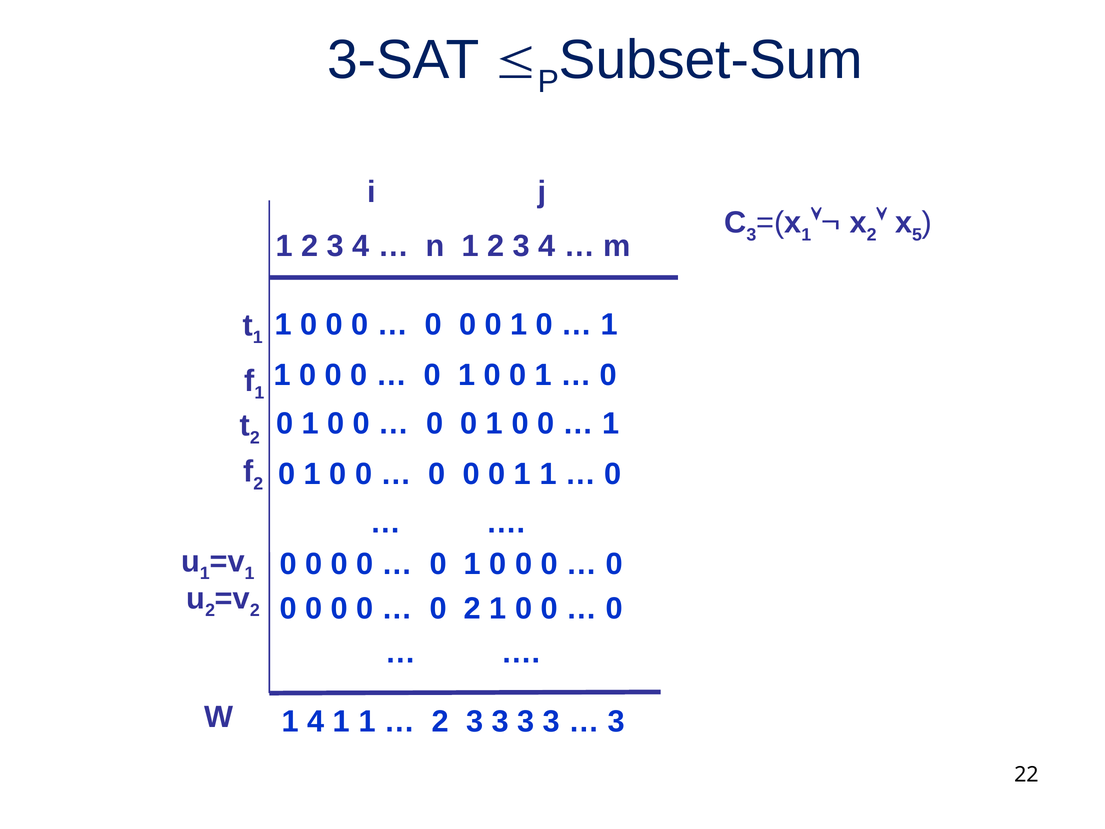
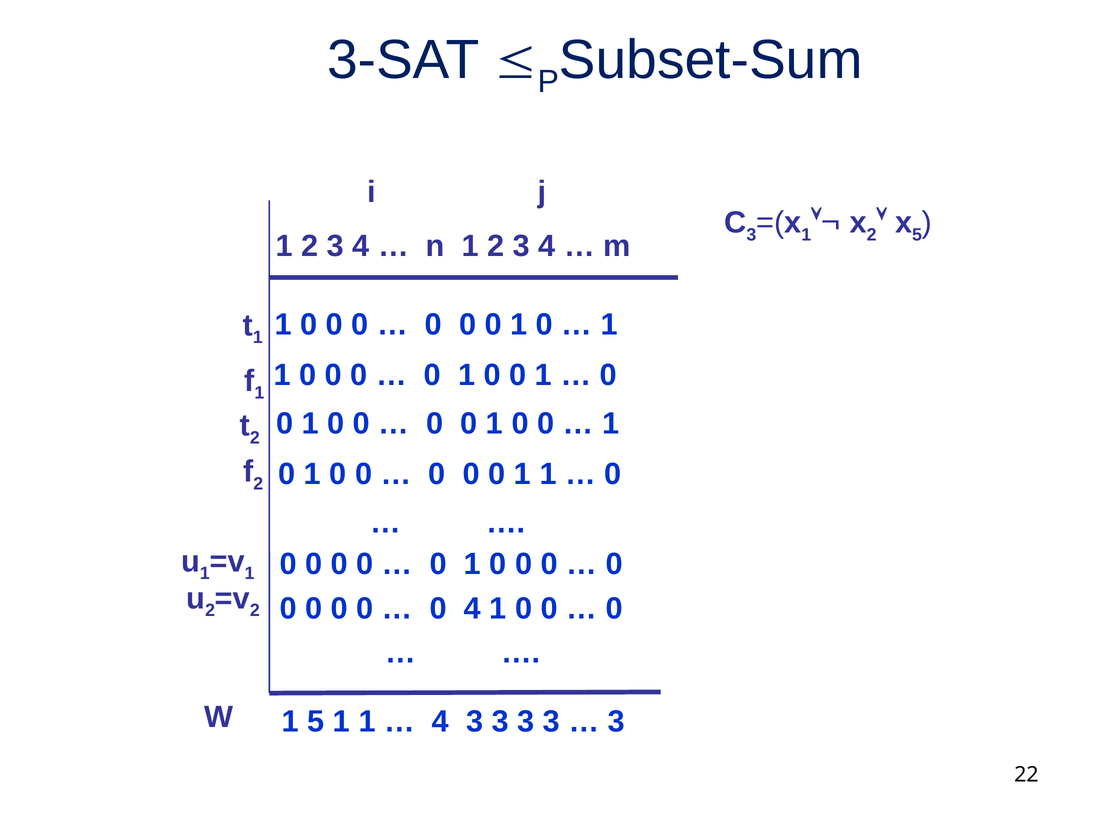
0 2: 2 -> 4 (472, 609)
1 4: 4 -> 5 (316, 721)
2: 2 -> 4 (440, 721)
